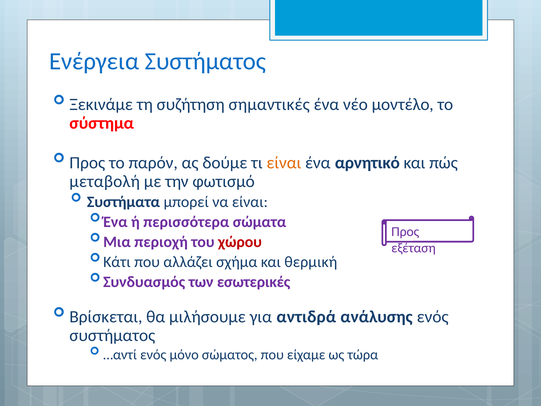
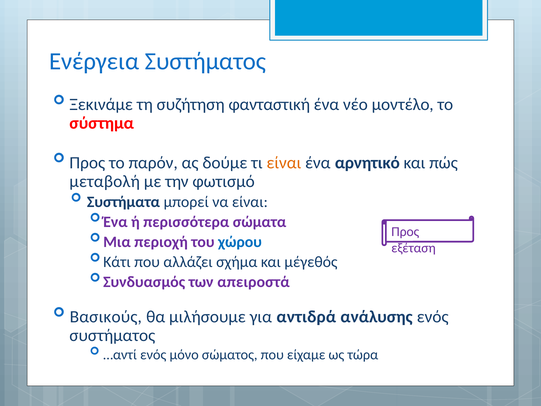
σημαντικές: σημαντικές -> φανταστική (269, 104)
χώρου colour: red -> blue (240, 242)
θερμική: θερμική -> μέγεθός (311, 262)
εσωτερικές: εσωτερικές -> απειροστά (253, 282)
Βρίσκεται: Βρίσκεται -> Βασικούς (106, 317)
